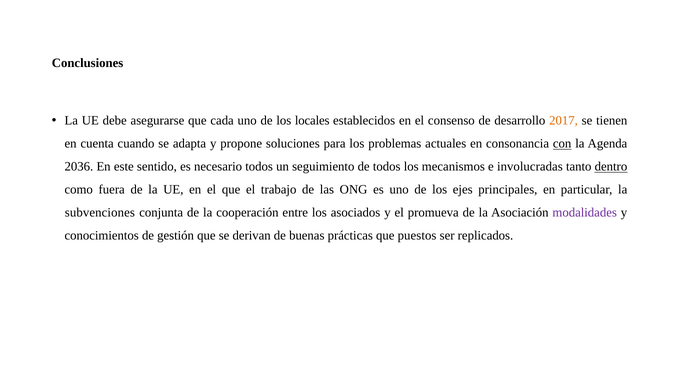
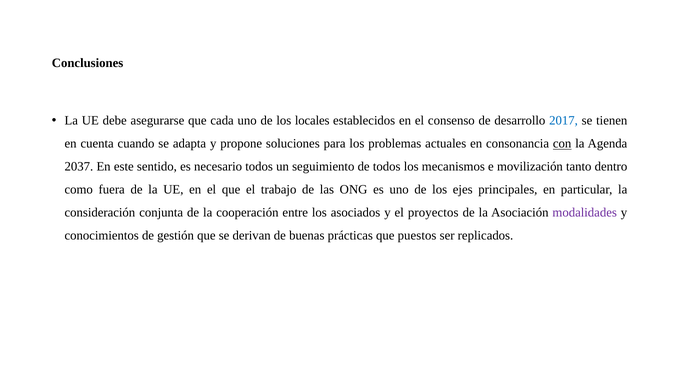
2017 colour: orange -> blue (564, 121)
2036: 2036 -> 2037 (79, 166)
involucradas: involucradas -> movilización (530, 166)
dentro underline: present -> none (611, 166)
subvenciones: subvenciones -> consideración (100, 212)
promueva: promueva -> proyectos (433, 212)
